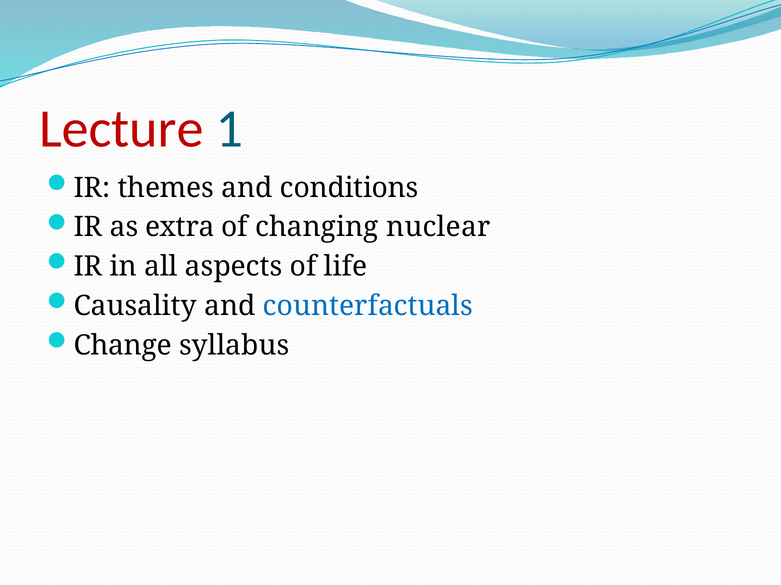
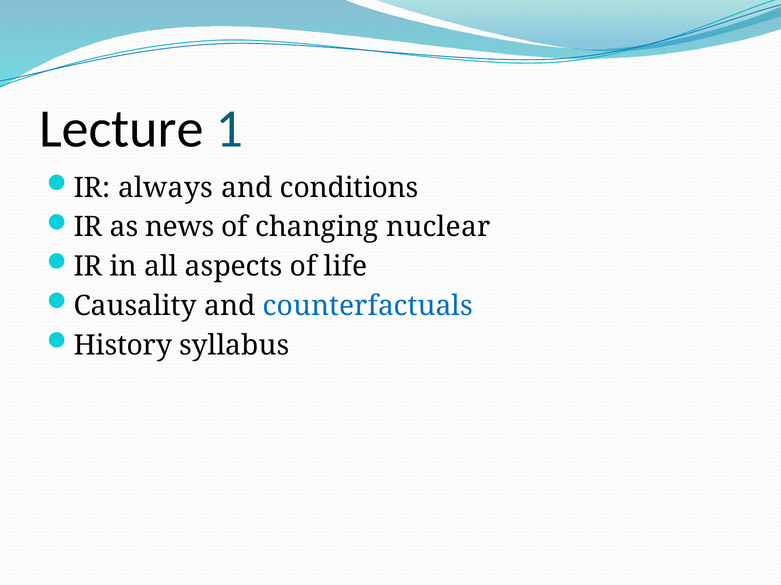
Lecture colour: red -> black (121, 129)
themes: themes -> always (166, 188)
extra: extra -> news (180, 227)
Change: Change -> History (123, 346)
